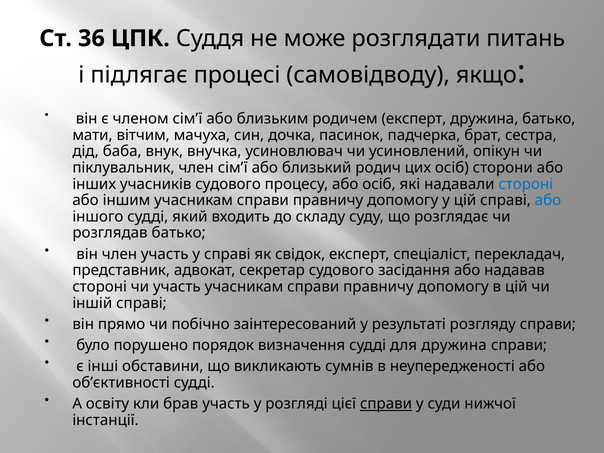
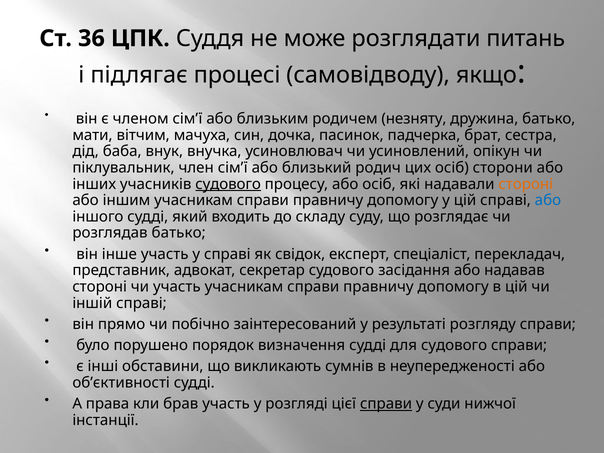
родичем експерт: експерт -> незняту (414, 119)
судового underline: none -> present (228, 184)
стороні colour: blue -> orange (526, 184)
він член: член -> інше (119, 254)
для дружина: дружина -> судового (454, 345)
освіту: освіту -> права (108, 404)
